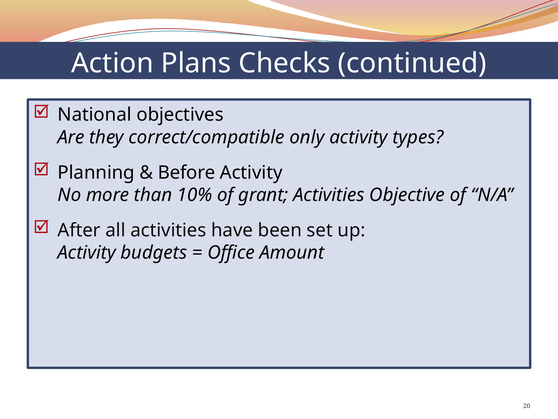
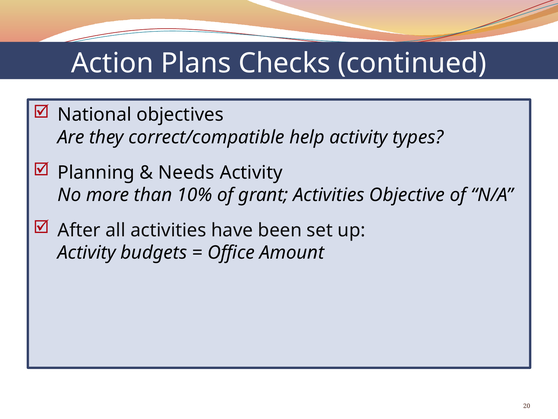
only: only -> help (307, 137)
Before: Before -> Needs (186, 172)
